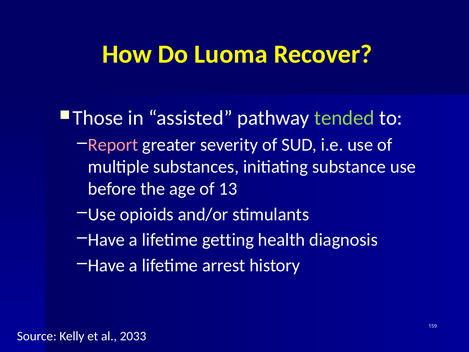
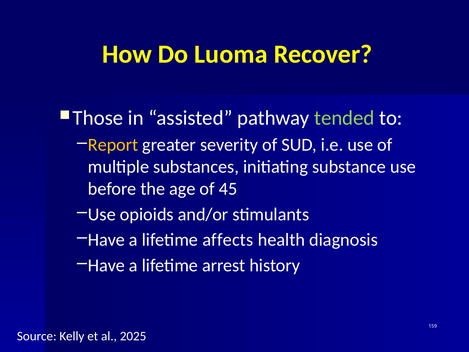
Report colour: pink -> yellow (113, 145)
13: 13 -> 45 (228, 189)
getting: getting -> affects (228, 240)
2033: 2033 -> 2025 (133, 336)
